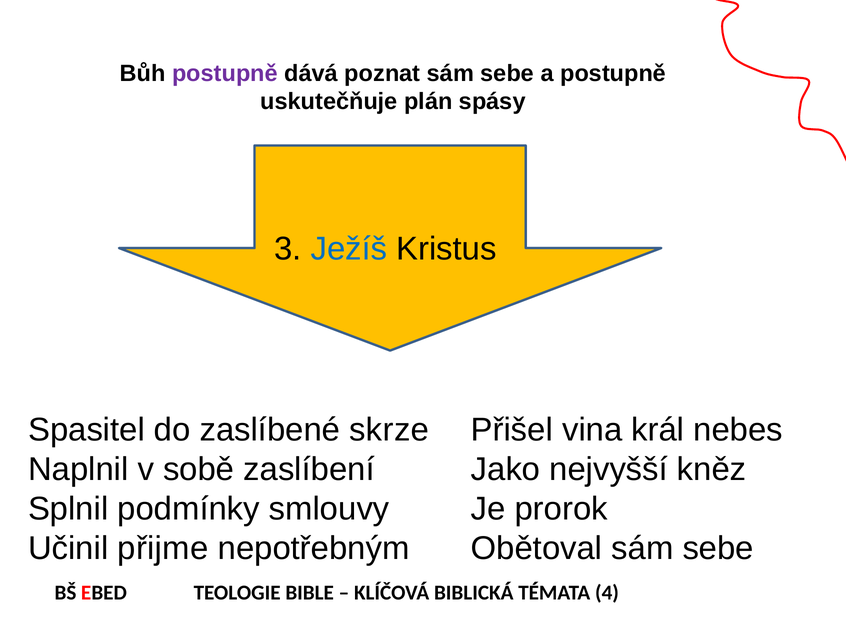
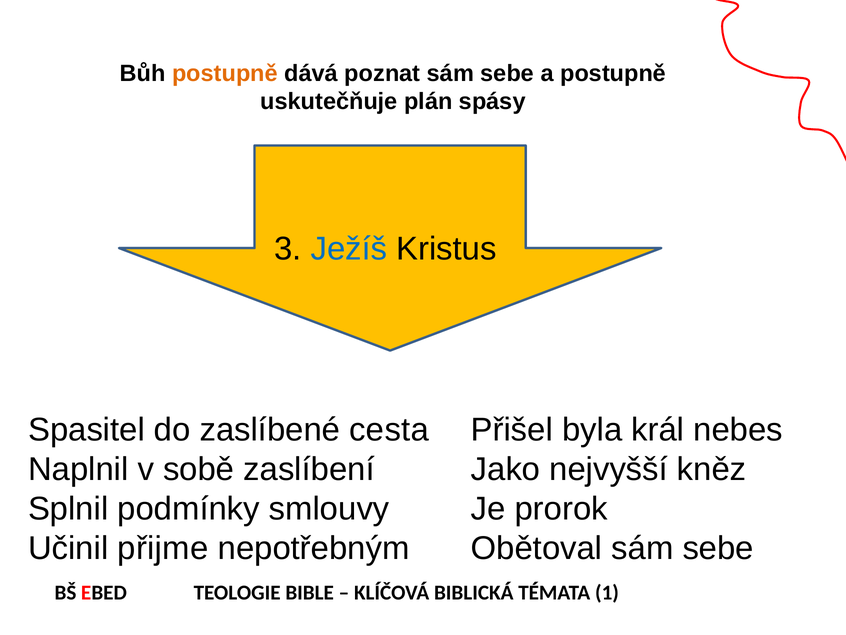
postupně colour: purple -> orange (225, 73)
skrze: skrze -> cesta (389, 429)
vina: vina -> byla (592, 429)
4: 4 -> 1 (607, 592)
